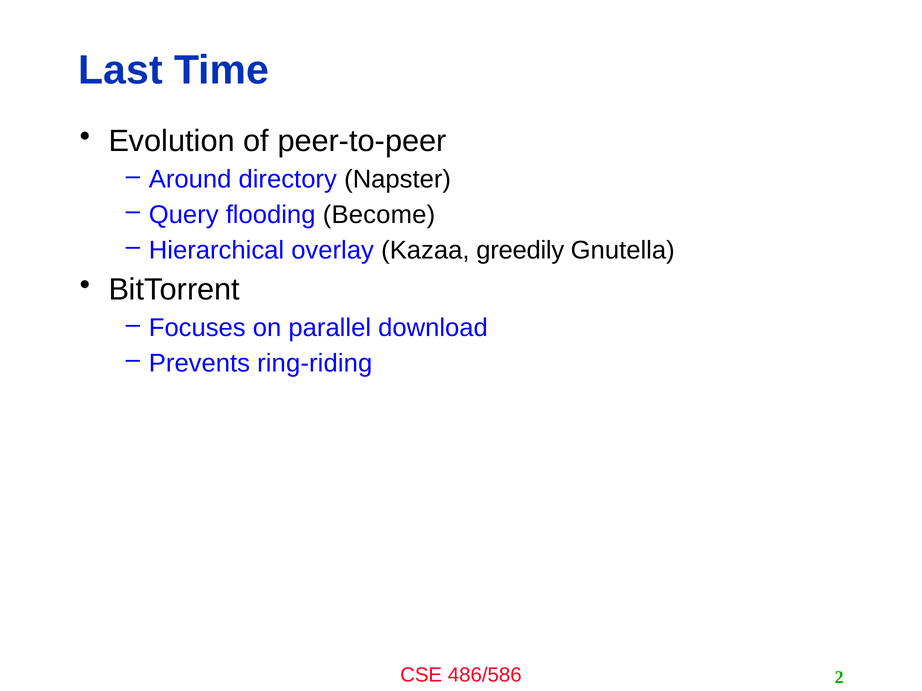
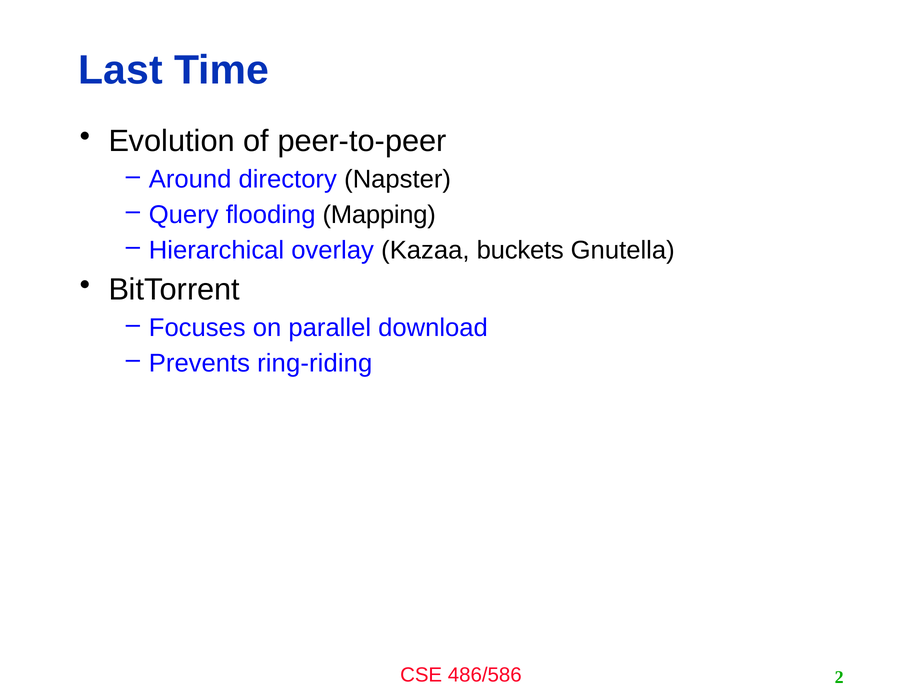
Become: Become -> Mapping (379, 215)
greedily: greedily -> buckets (520, 250)
